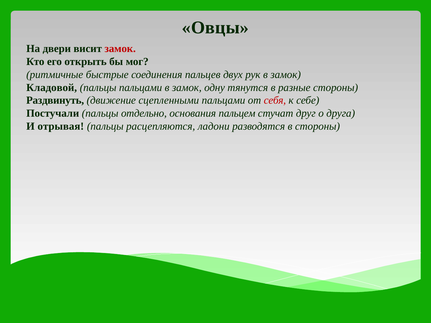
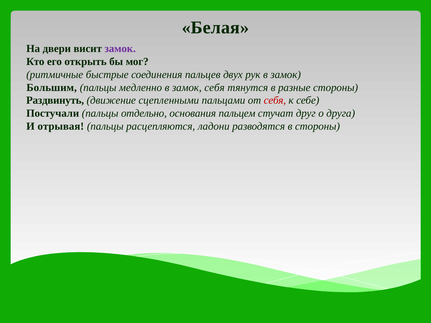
Овцы: Овцы -> Белая (215, 27)
замок colour: red -> purple (120, 49)
Кладовой: Кладовой -> Большим (52, 88)
пальцы пальцами: пальцами -> медленно (141, 88)
замок одну: одну -> себя (214, 88)
